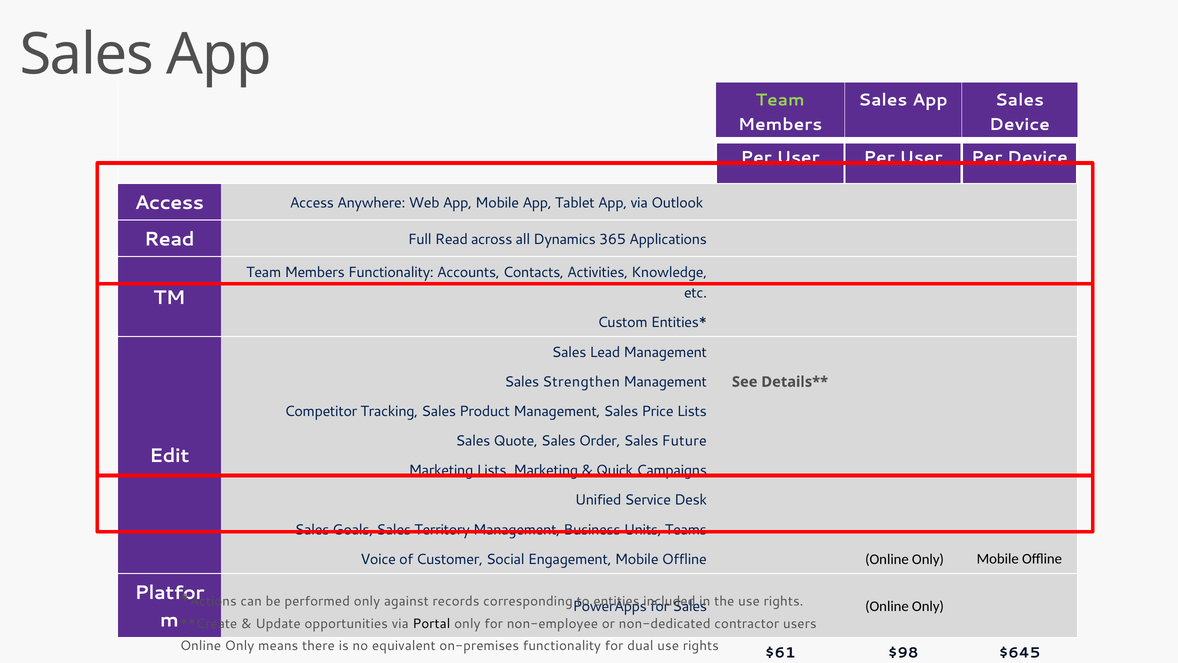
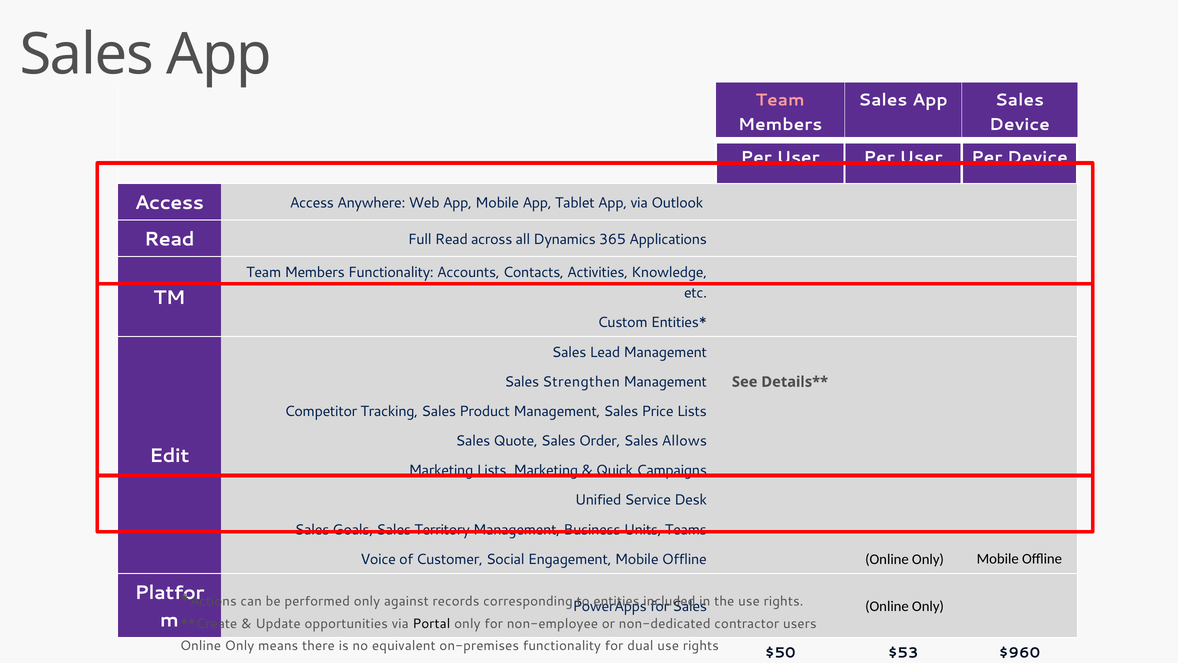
Team colour: light green -> pink (780, 100)
Future: Future -> Allows (684, 441)
$61: $61 -> $50 (780, 653)
$98: $98 -> $53 (903, 653)
$645: $645 -> $960 (1019, 653)
